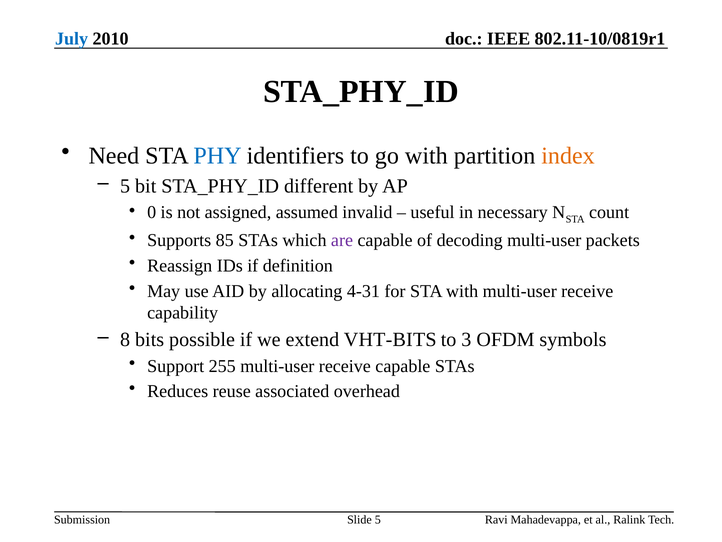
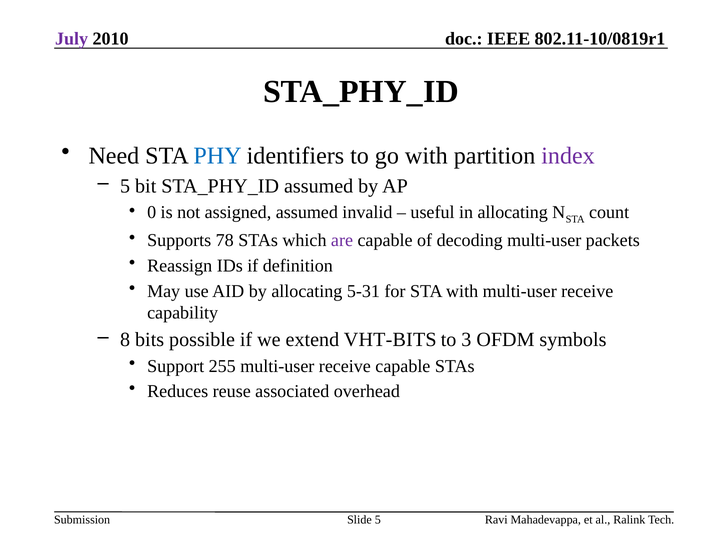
July colour: blue -> purple (72, 39)
index colour: orange -> purple (568, 156)
STA_PHY_ID different: different -> assumed (319, 186)
in necessary: necessary -> allocating (513, 212)
85: 85 -> 78 (225, 240)
4-31: 4-31 -> 5-31 (363, 291)
